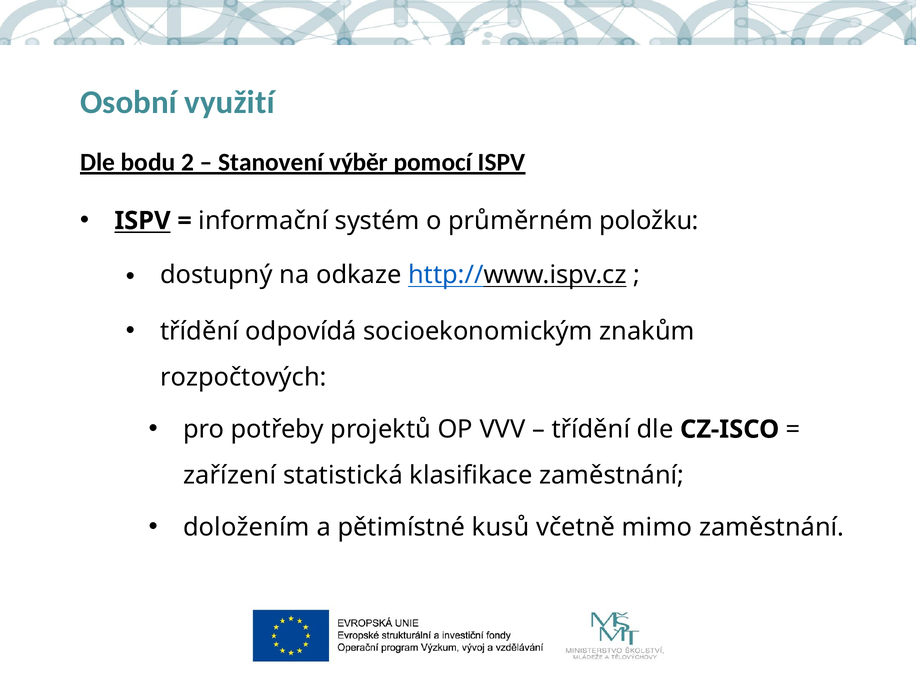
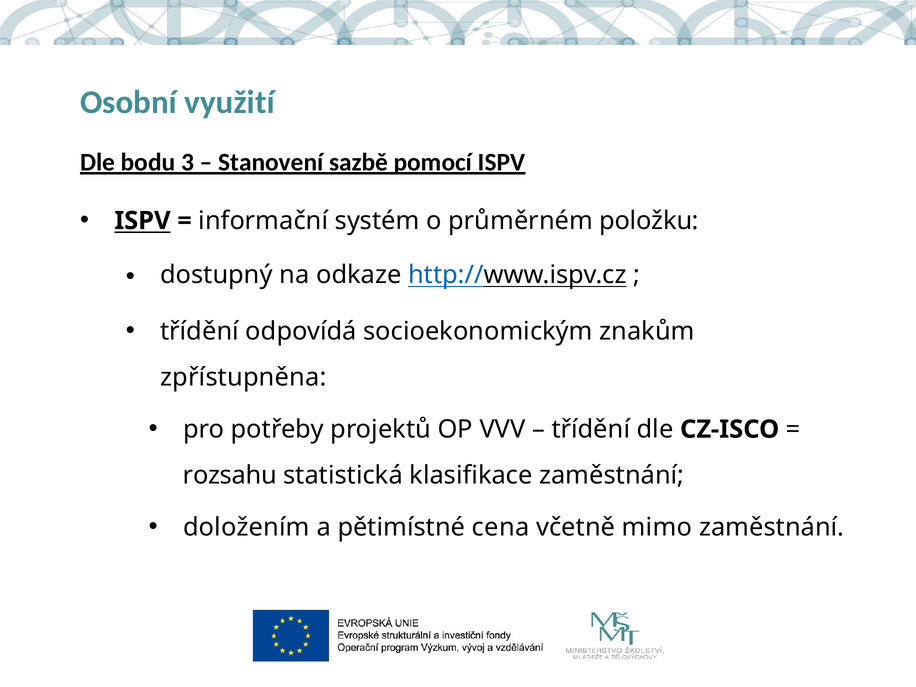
2: 2 -> 3 (188, 162)
výběr: výběr -> sazbě (359, 162)
rozpočtových: rozpočtových -> zpřístupněna (243, 377)
zařízení: zařízení -> rozsahu (230, 475)
kusů: kusů -> cena (501, 527)
